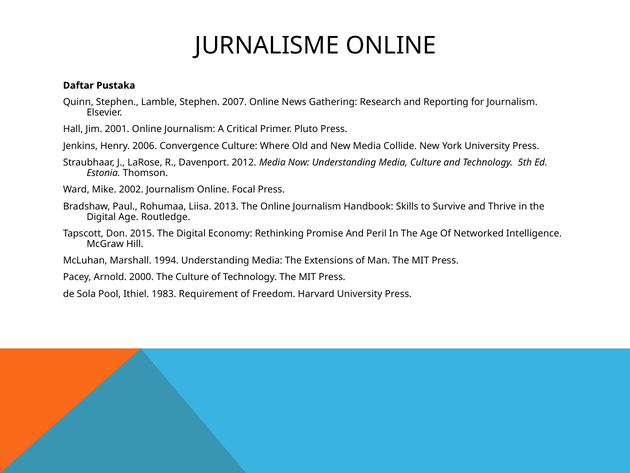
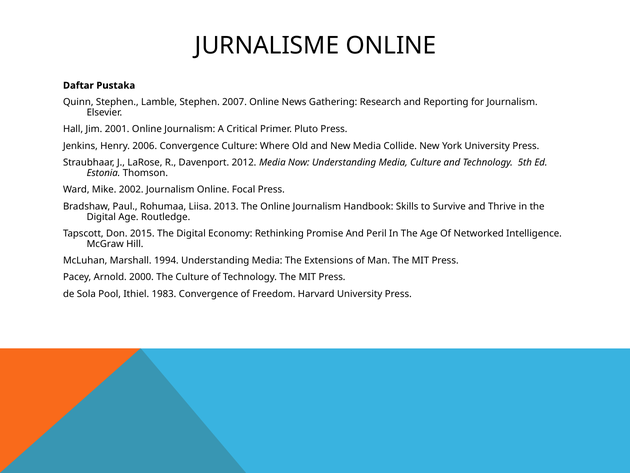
1983 Requirement: Requirement -> Convergence (209, 294)
